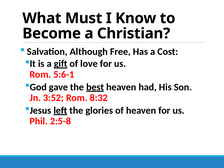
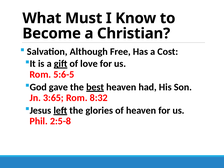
5:6-1: 5:6-1 -> 5:6-5 (64, 74)
3:52: 3:52 -> 3:65 (53, 98)
